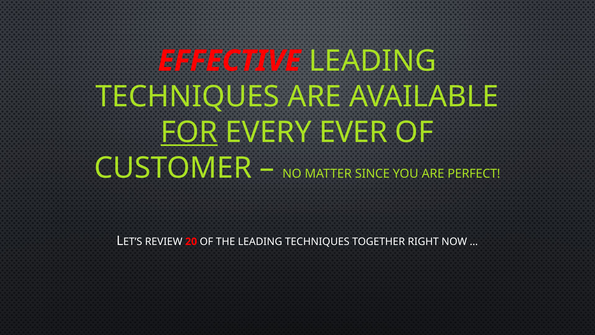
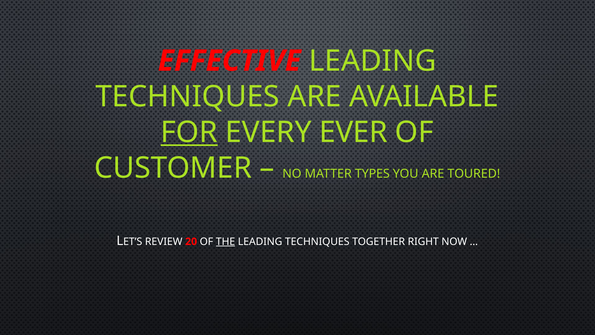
SINCE: SINCE -> TYPES (372, 174)
PERFECT: PERFECT -> TOURED (474, 174)
THE underline: none -> present (226, 241)
